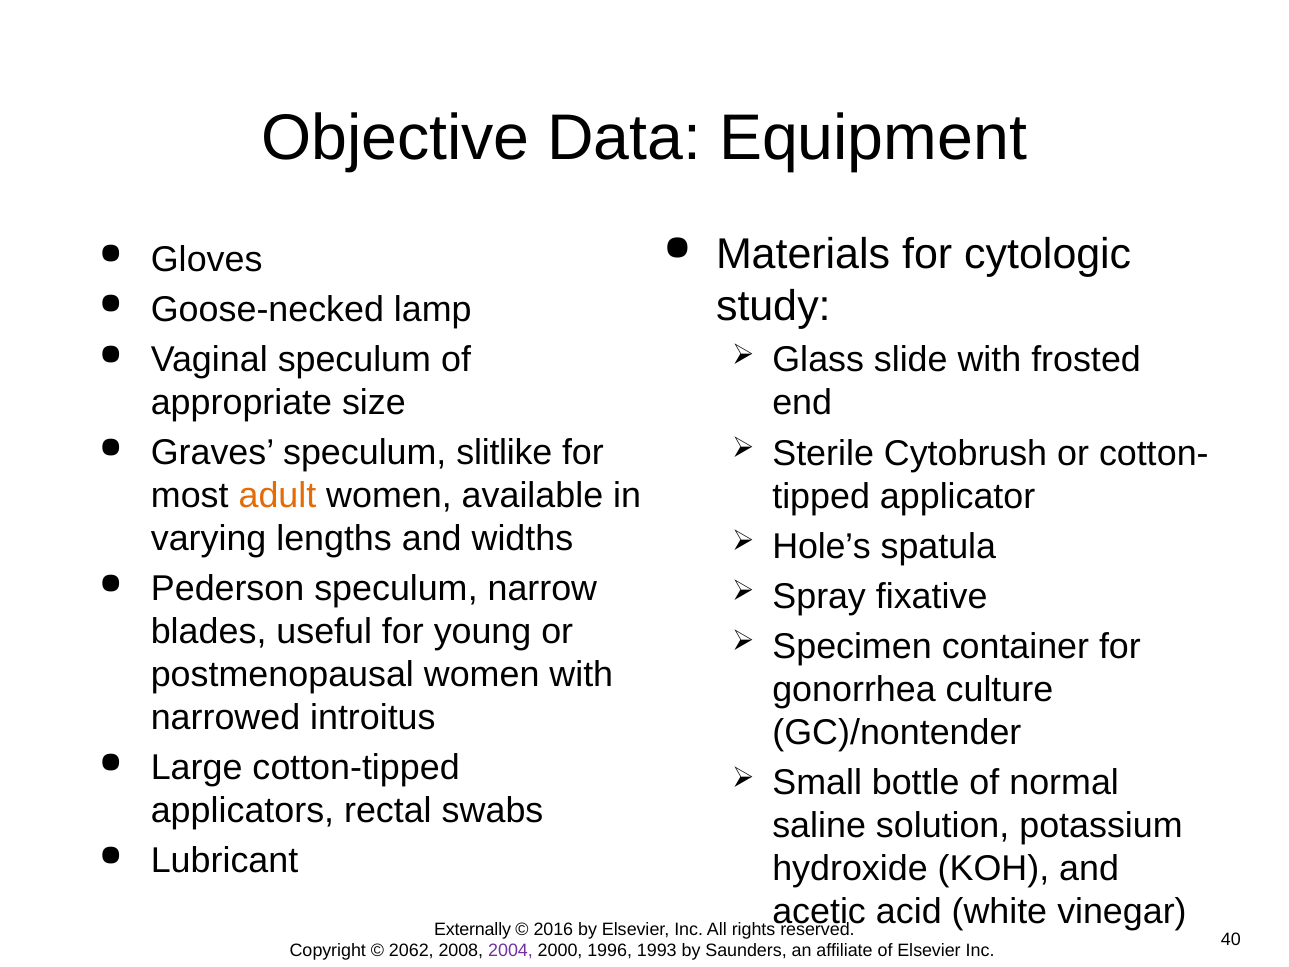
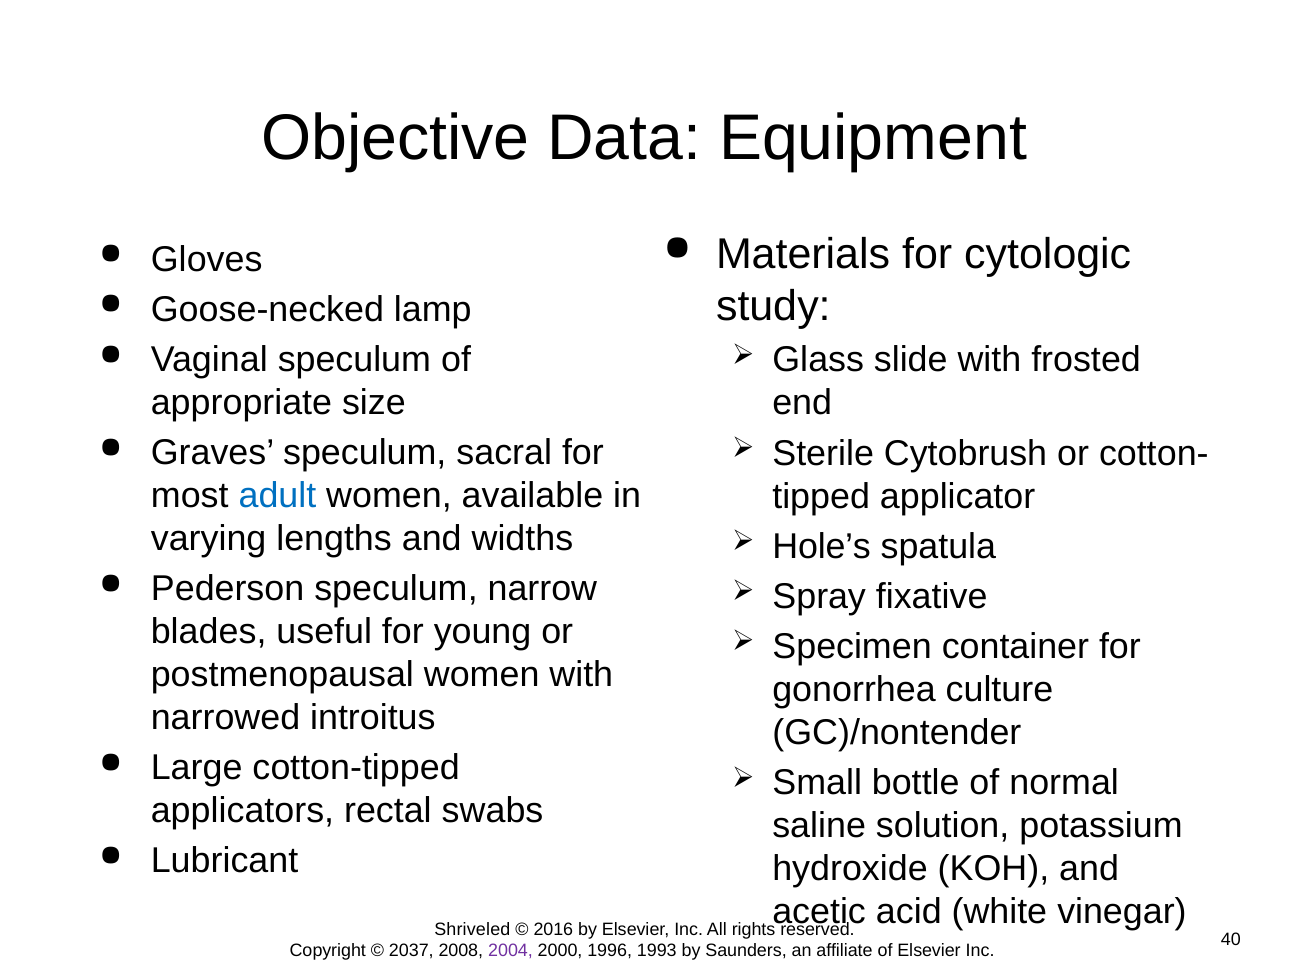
slitlike: slitlike -> sacral (504, 453)
adult colour: orange -> blue (277, 496)
Externally: Externally -> Shriveled (472, 929)
2062: 2062 -> 2037 (411, 951)
